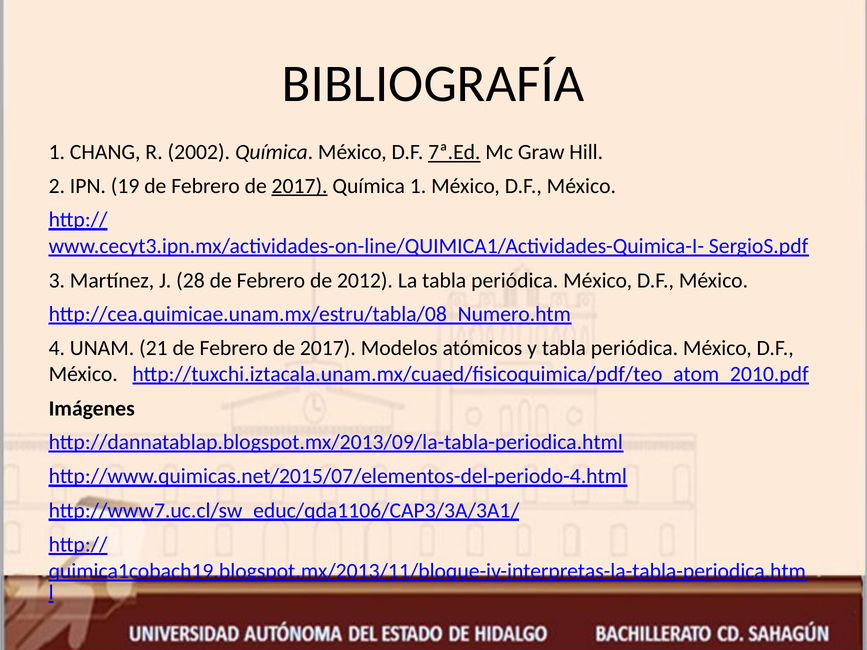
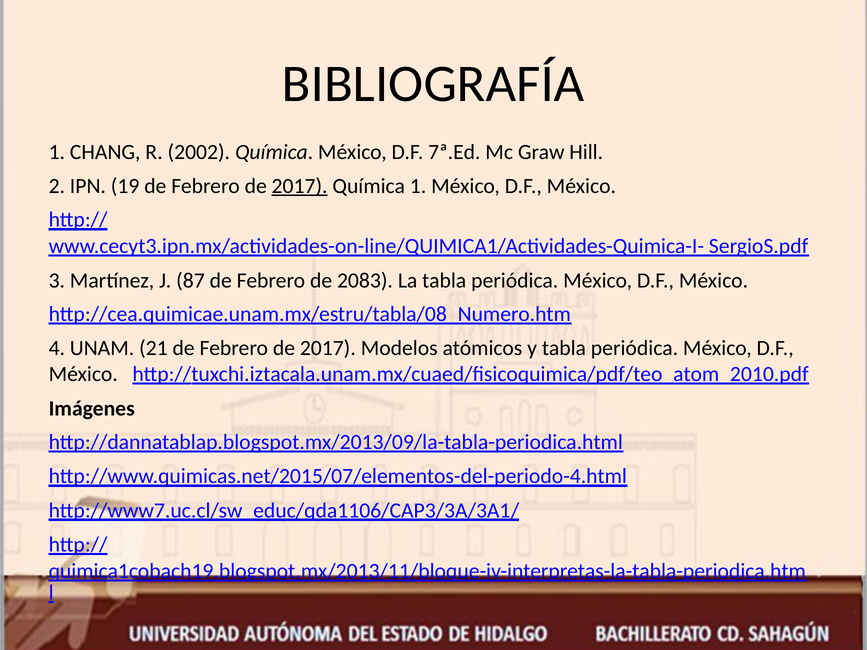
7ª.Ed underline: present -> none (454, 152)
28: 28 -> 87 (191, 280)
2012: 2012 -> 2083 (365, 280)
